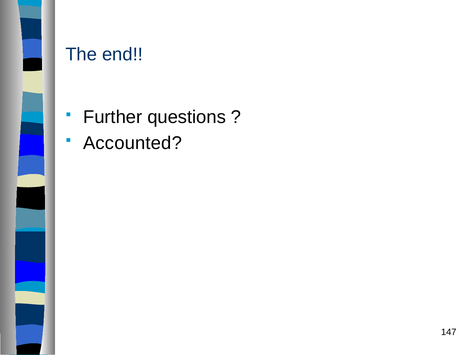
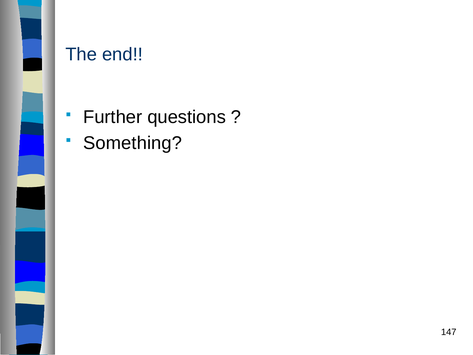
Accounted: Accounted -> Something (133, 143)
